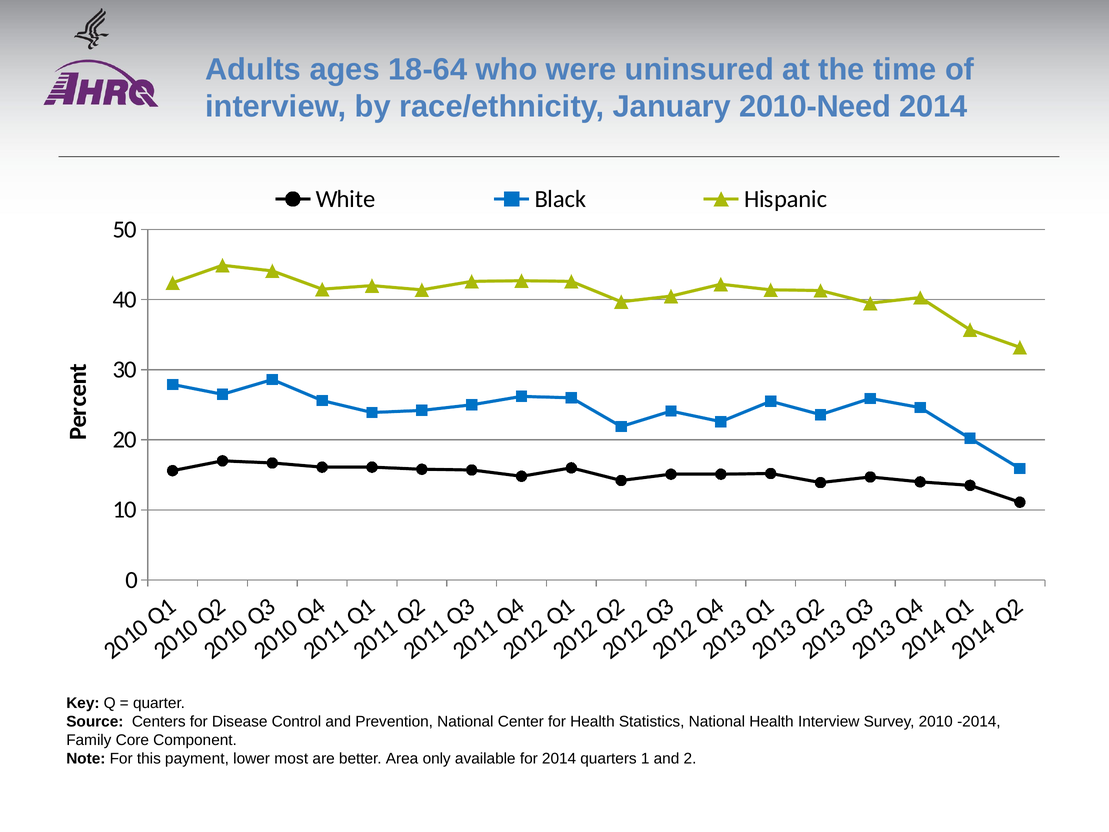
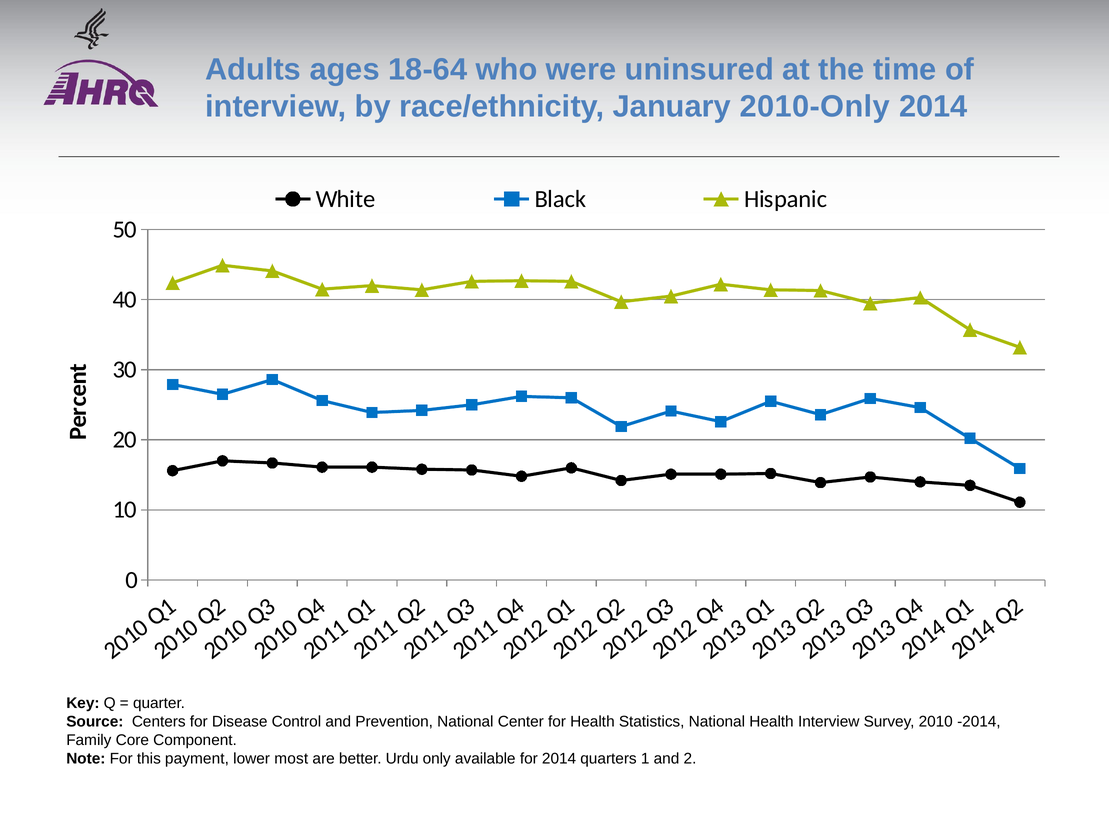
2010-Need: 2010-Need -> 2010-Only (815, 107)
Area: Area -> Urdu (402, 759)
